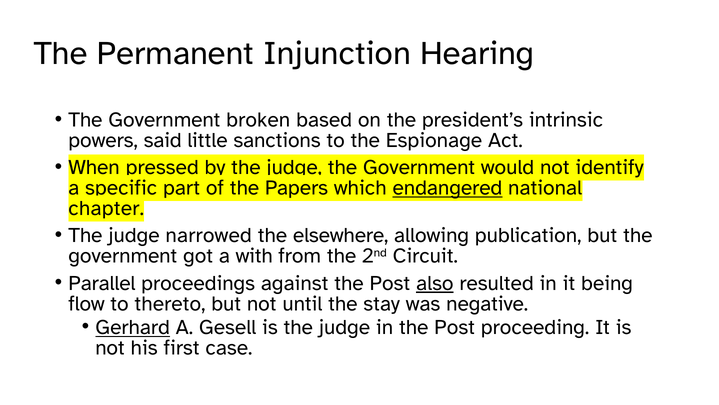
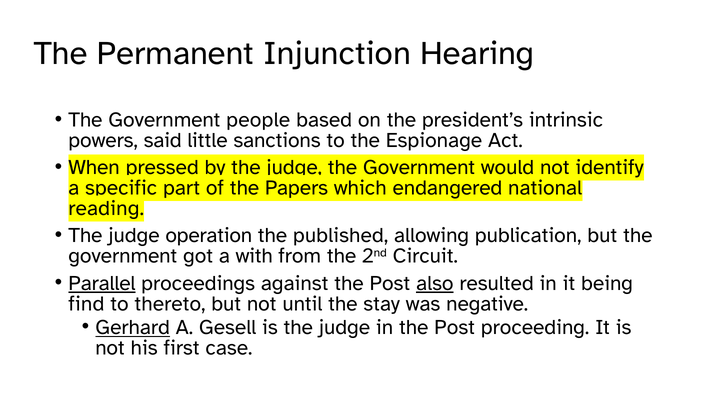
broken: broken -> people (258, 120)
endangered underline: present -> none (447, 188)
chapter: chapter -> reading (106, 208)
narrowed: narrowed -> operation (209, 235)
elsewhere: elsewhere -> published (341, 235)
Parallel underline: none -> present (102, 283)
flow: flow -> find (86, 303)
